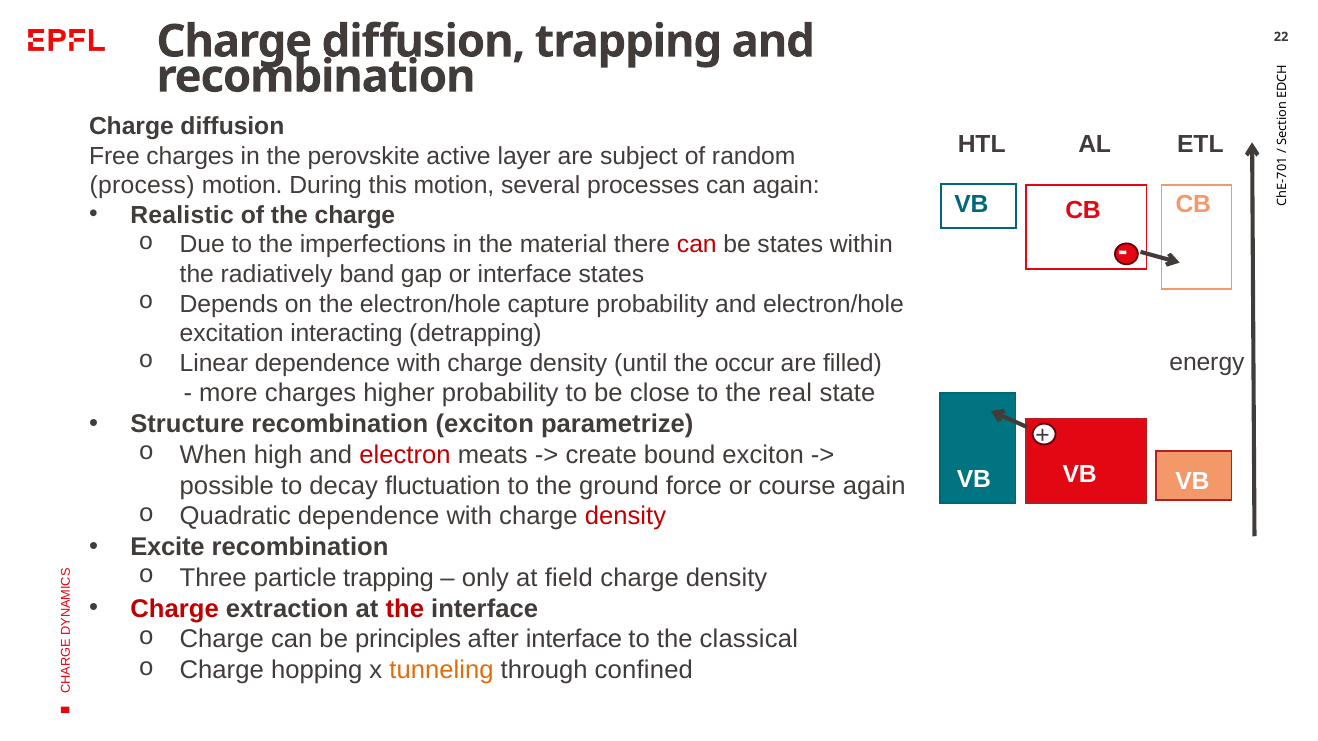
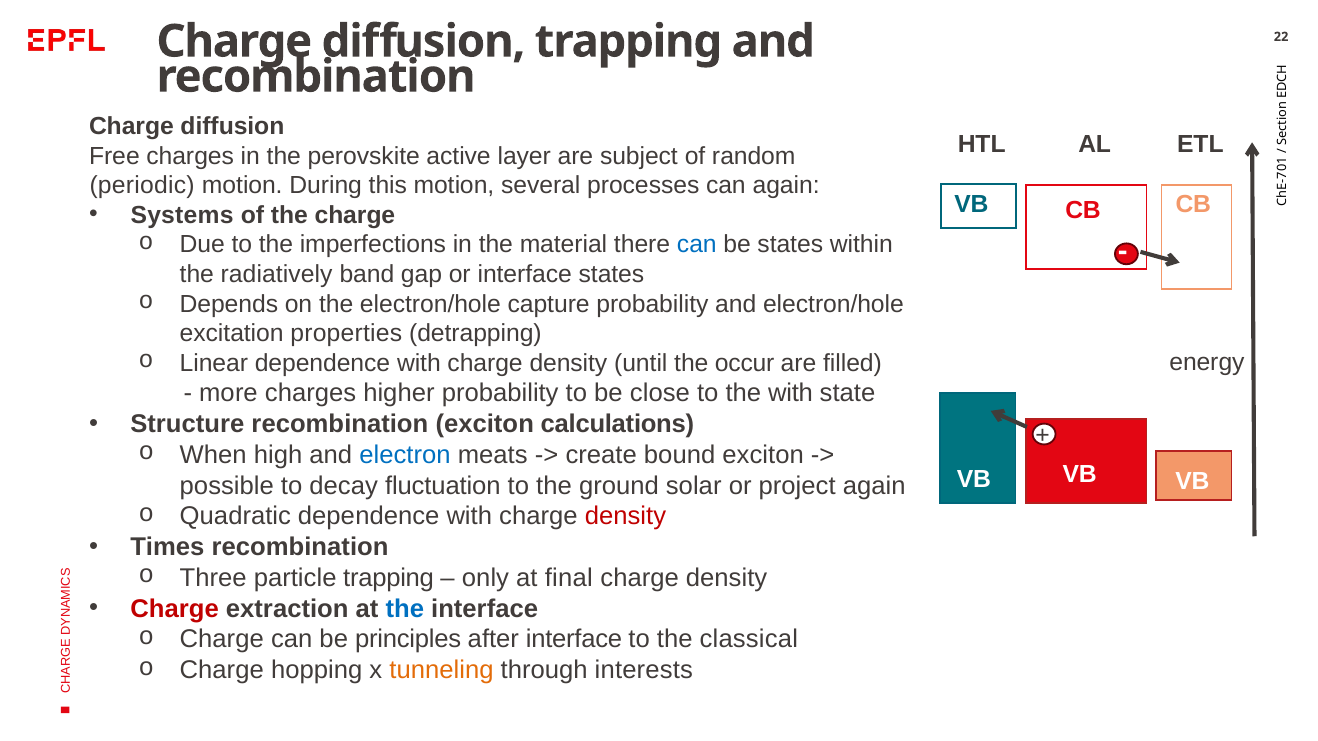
process: process -> periodic (142, 186)
Realistic: Realistic -> Systems (182, 215)
can colour: red -> blue (697, 245)
interacting: interacting -> properties (346, 334)
the real: real -> with (790, 394)
parametrize: parametrize -> calculations (617, 424)
electron colour: red -> blue (405, 455)
force: force -> solar (694, 486)
course: course -> project (797, 486)
Excite: Excite -> Times (167, 547)
field: field -> final (569, 578)
the colour: red -> blue (405, 609)
confined: confined -> interests (644, 671)
